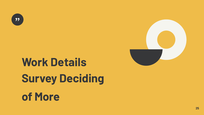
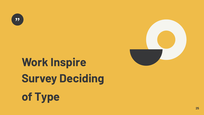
Details: Details -> Inspire (69, 62)
More: More -> Type (47, 97)
